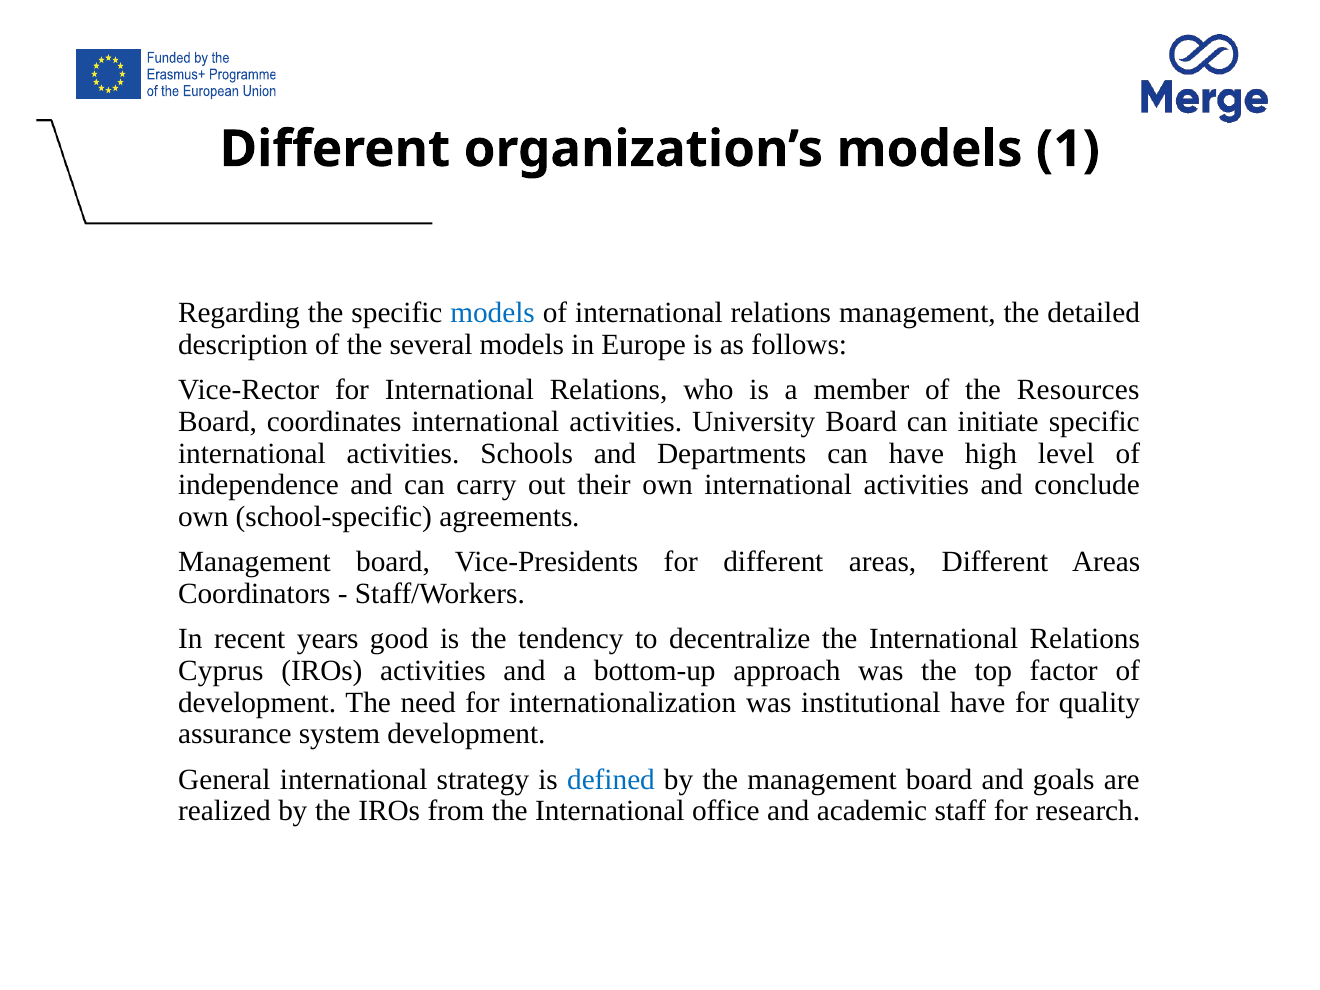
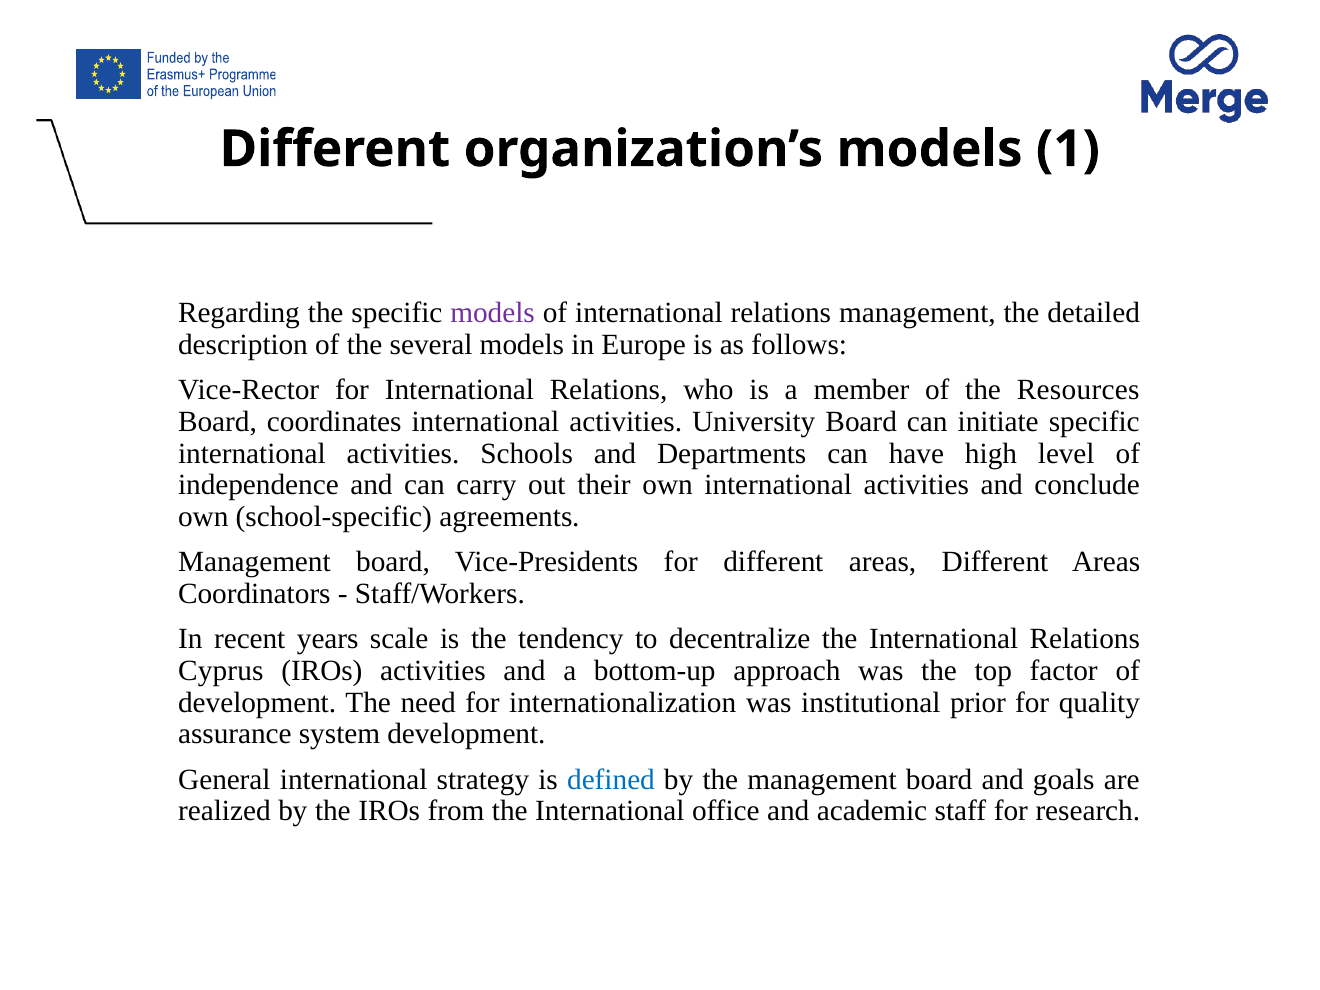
models colour: blue -> purple (493, 313)
good: good -> scale (399, 639)
institutional have: have -> prior (978, 703)
